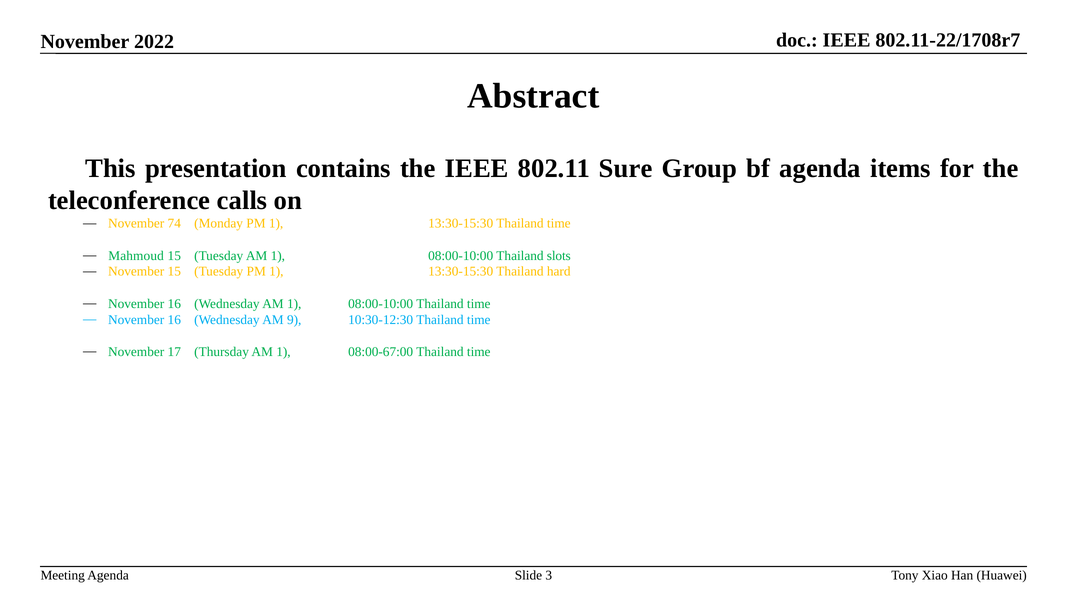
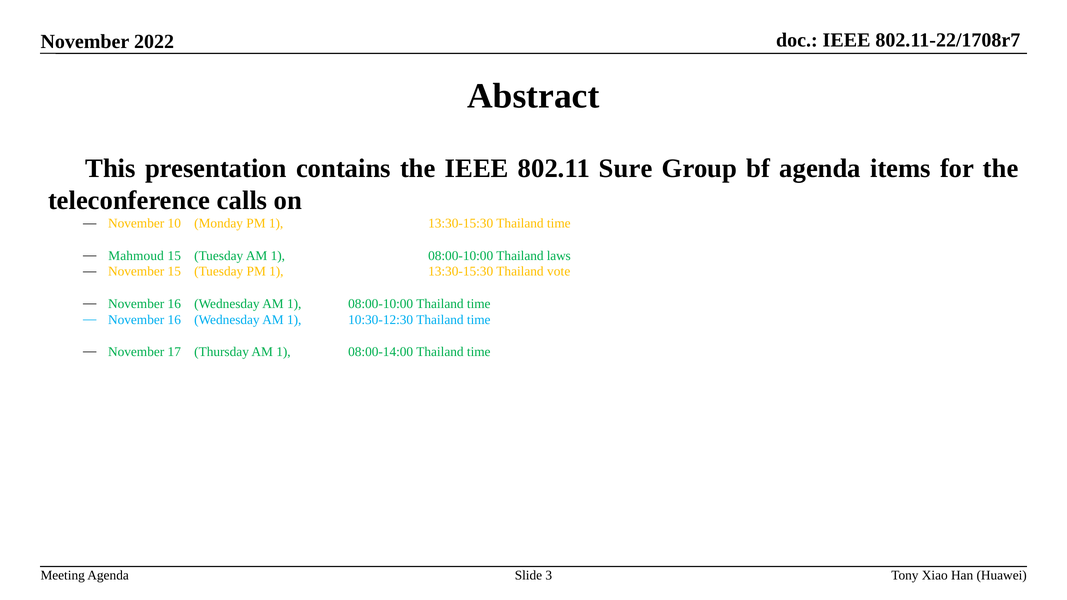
74: 74 -> 10 (174, 224)
slots: slots -> laws (559, 256)
hard: hard -> vote (559, 272)
9: 9 -> 1 (294, 320)
08:00-67:00: 08:00-67:00 -> 08:00-14:00 (381, 352)
